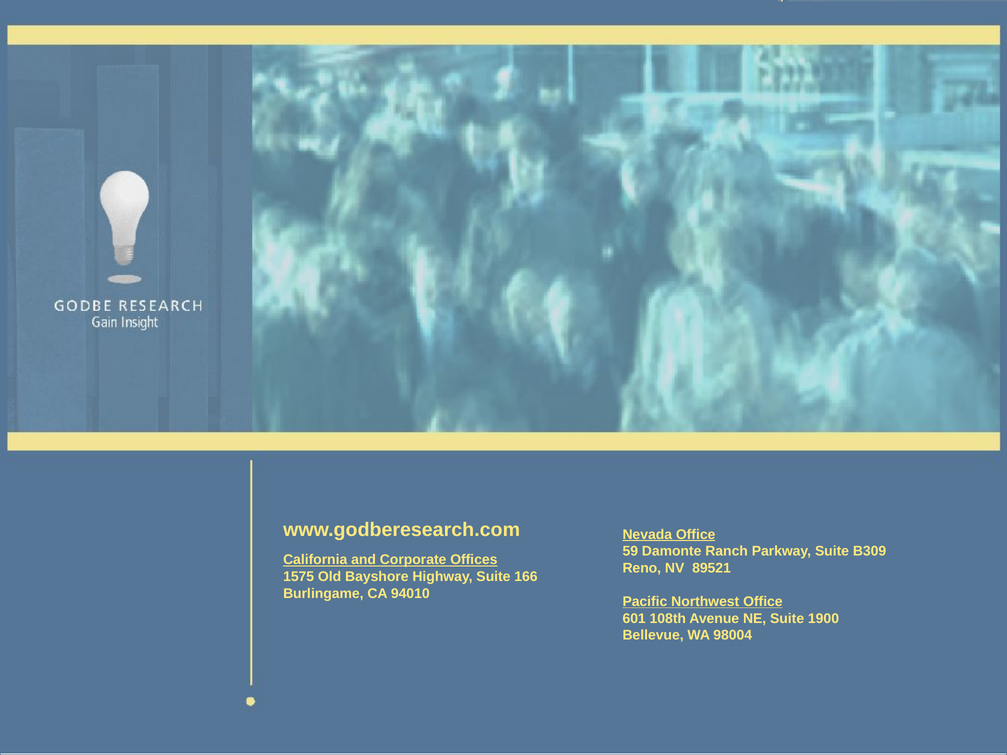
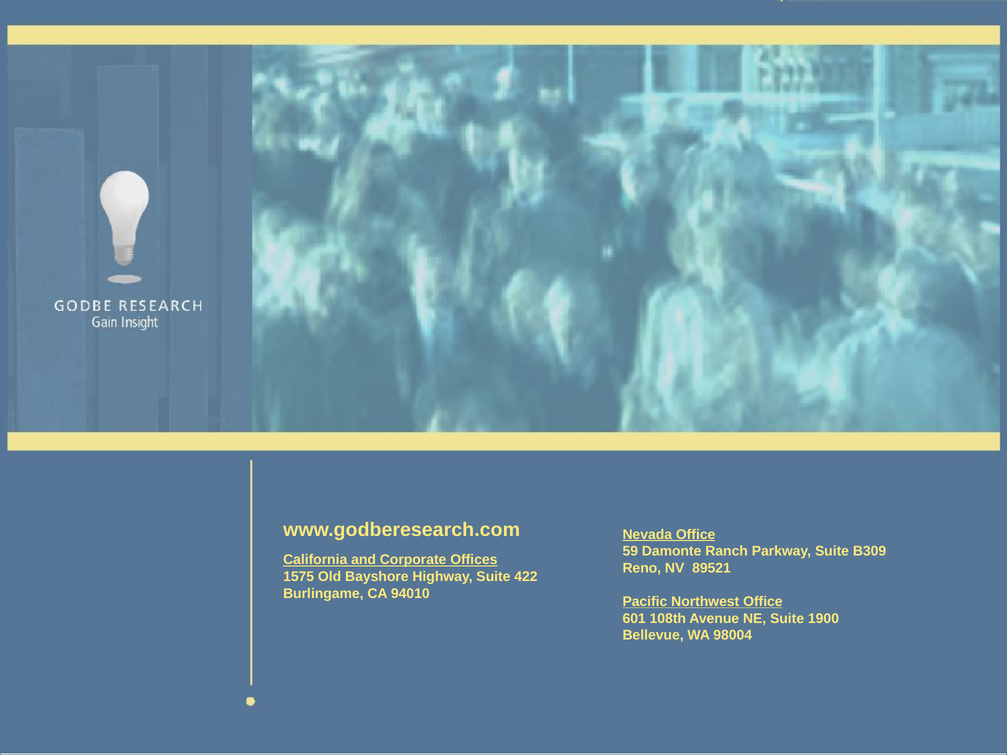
166: 166 -> 422 (526, 577)
